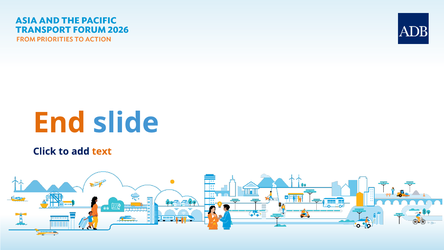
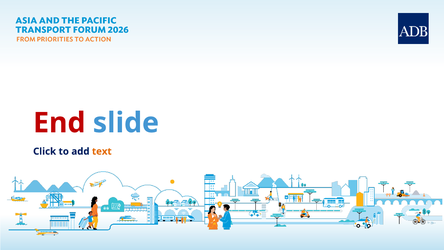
End colour: orange -> red (59, 123)
